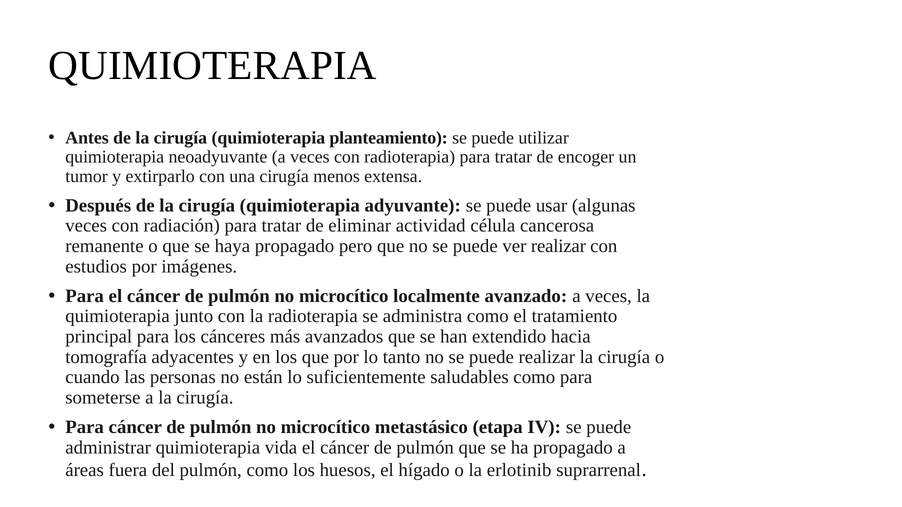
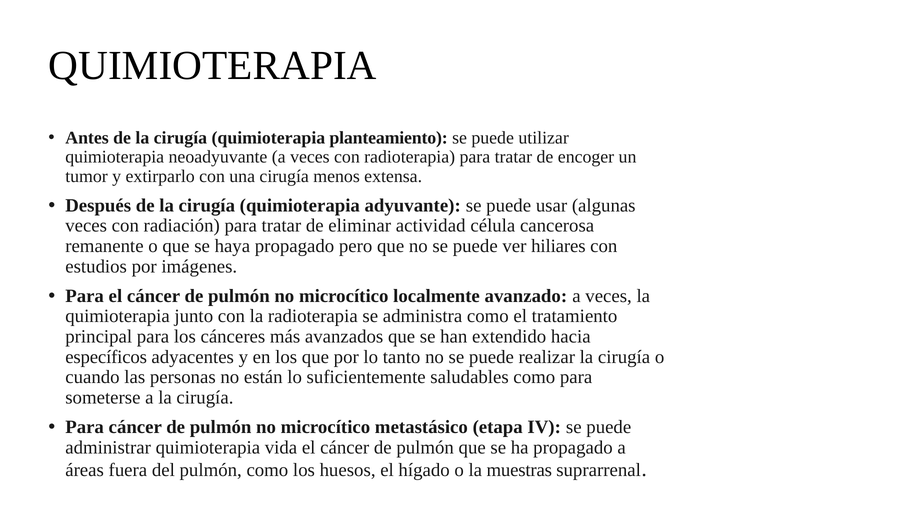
ver realizar: realizar -> hiliares (558, 246)
tomografía: tomografía -> específicos (106, 357)
erlotinib: erlotinib -> muestras (519, 470)
